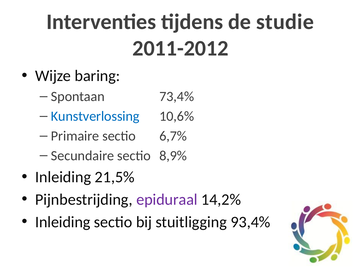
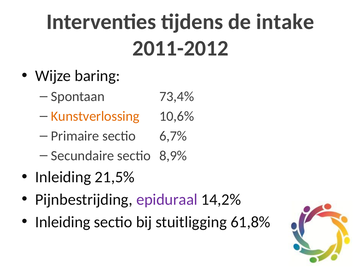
studie: studie -> intake (285, 22)
Kunstverlossing colour: blue -> orange (95, 116)
93,4%: 93,4% -> 61,8% (250, 222)
